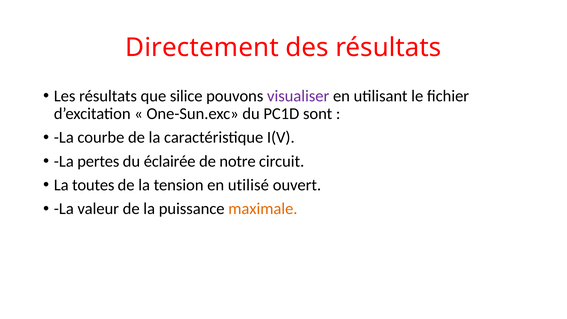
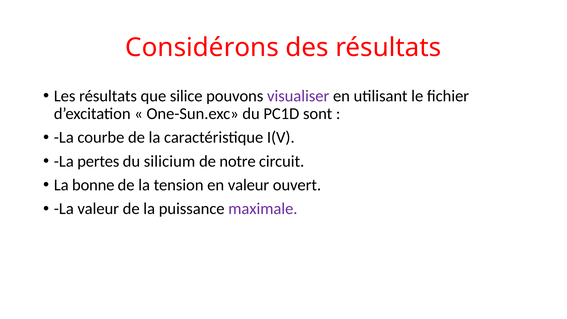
Directement: Directement -> Considérons (202, 48)
éclairée: éclairée -> silicium (170, 161)
toutes: toutes -> bonne (93, 185)
en utilisé: utilisé -> valeur (248, 185)
maximale colour: orange -> purple (263, 209)
